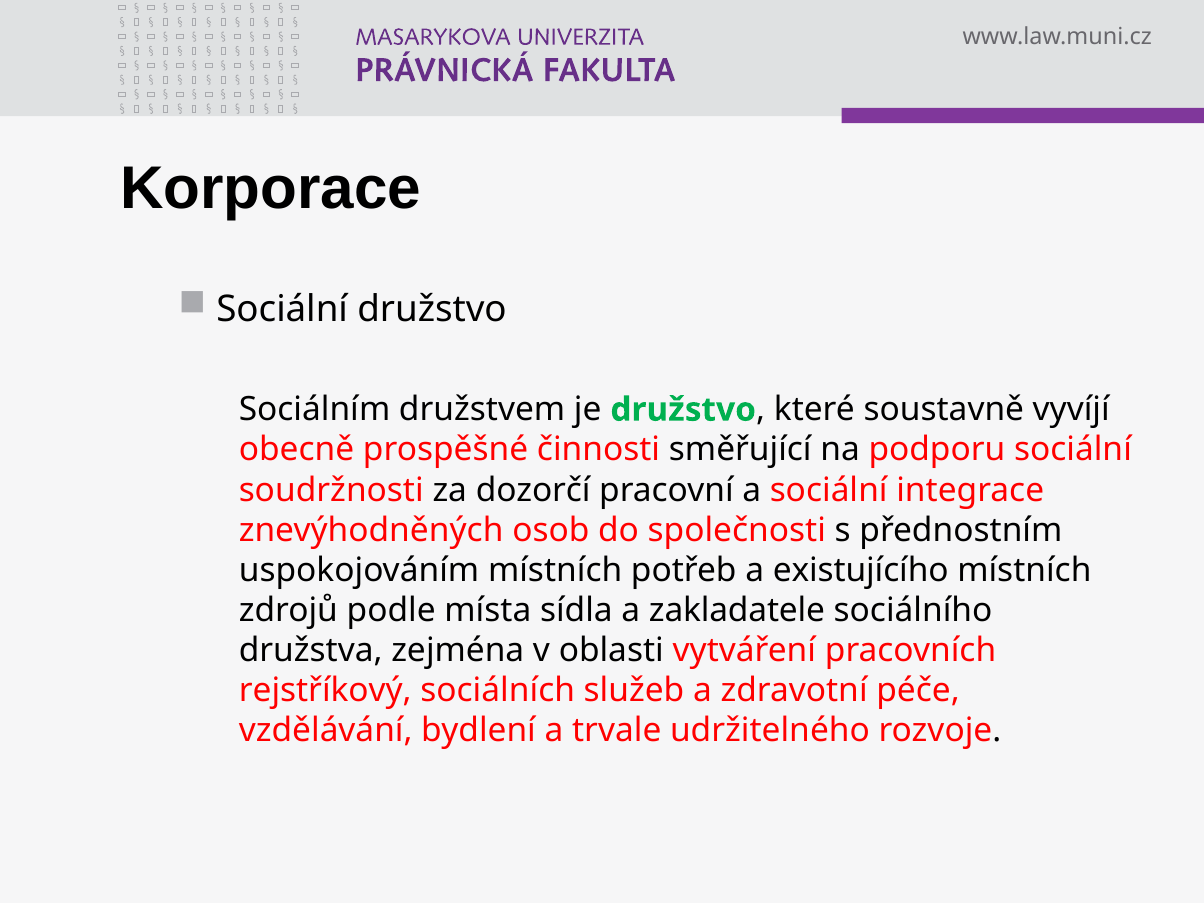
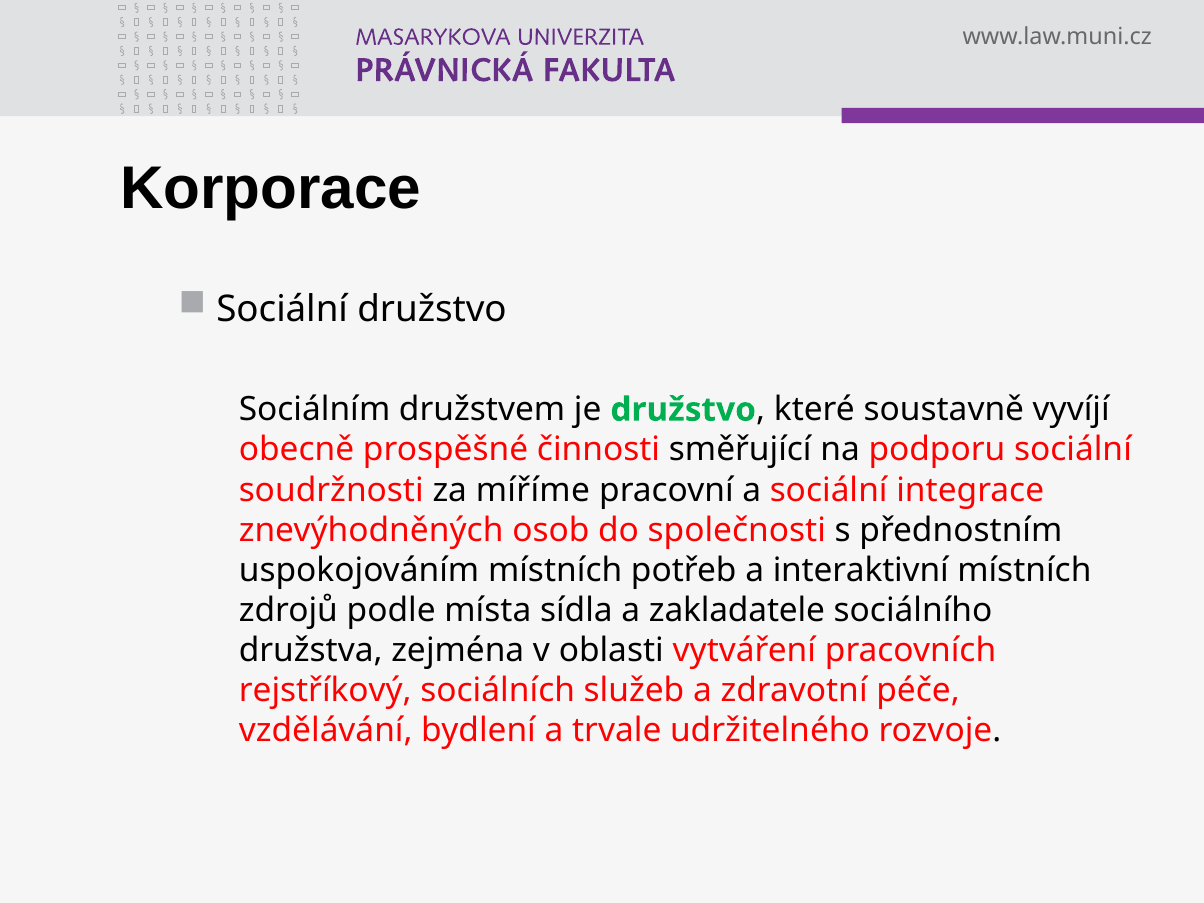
dozorčí: dozorčí -> míříme (533, 490)
existujícího: existujícího -> interaktivní (861, 570)
